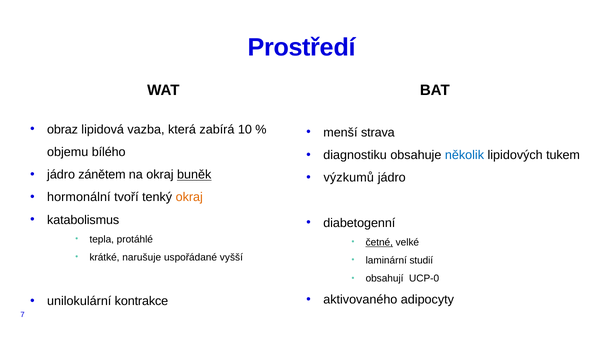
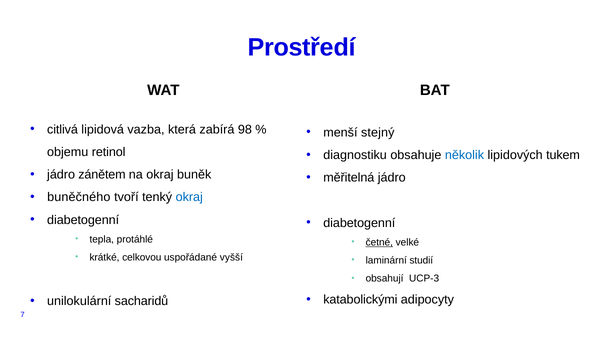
obraz: obraz -> citlivá (63, 130)
10: 10 -> 98 (245, 130)
strava: strava -> stejný (378, 133)
bílého: bílého -> retinol (109, 152)
buněk underline: present -> none (194, 175)
výzkumů: výzkumů -> měřitelná (349, 178)
hormonální: hormonální -> buněčného (79, 197)
okraj colour: orange -> blue (189, 197)
katabolismus: katabolismus -> diabetogenní (83, 220)
narušuje: narušuje -> celkovou (142, 258)
UCP-0: UCP-0 -> UCP-3 (424, 279)
aktivovaného: aktivovaného -> katabolickými (360, 300)
kontrakce: kontrakce -> sacharidů (141, 301)
